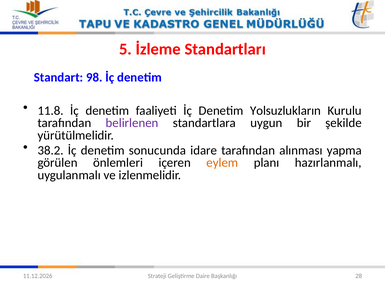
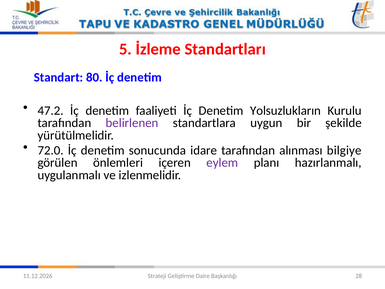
98: 98 -> 80 (94, 77)
11.8: 11.8 -> 47.2 (51, 111)
38.2: 38.2 -> 72.0 (51, 150)
yapma: yapma -> bilgiye (344, 150)
eylem colour: orange -> purple (222, 163)
